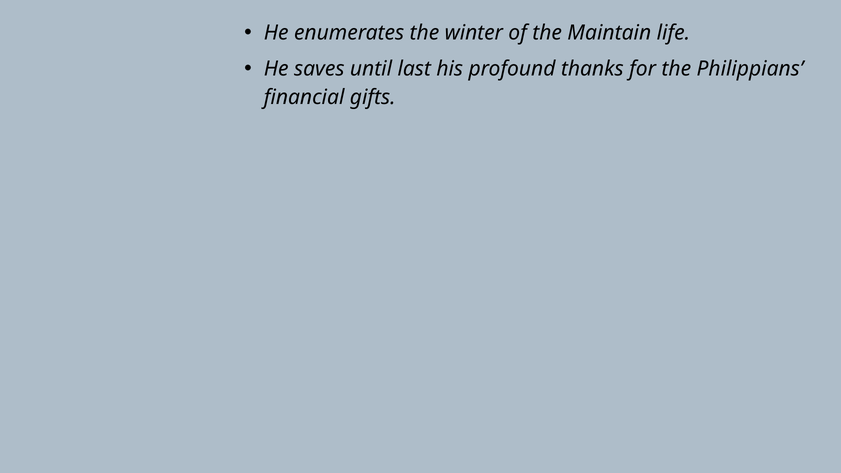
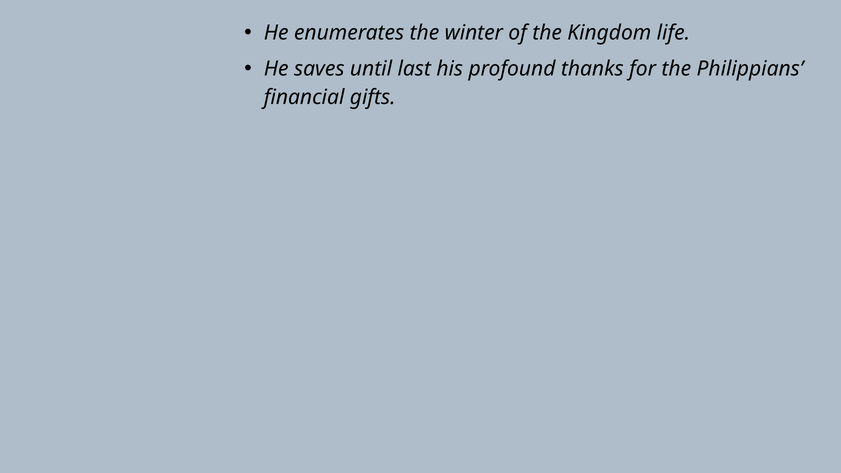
Maintain: Maintain -> Kingdom (609, 33)
